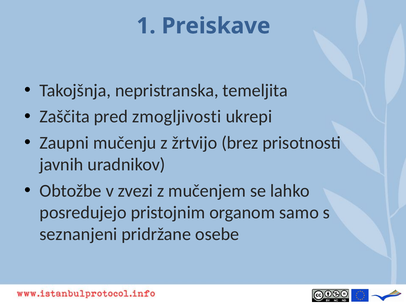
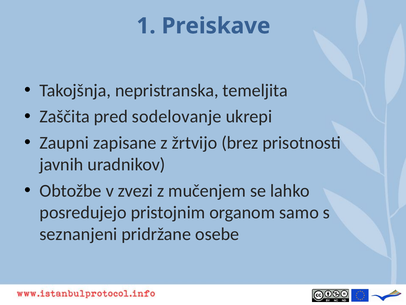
zmogljivosti: zmogljivosti -> sodelovanje (177, 116)
mučenju: mučenju -> zapisane (125, 143)
